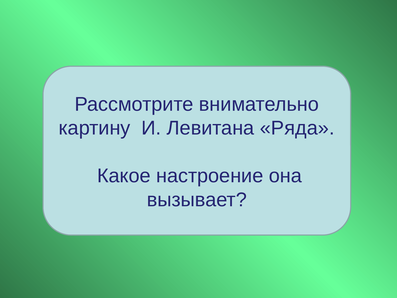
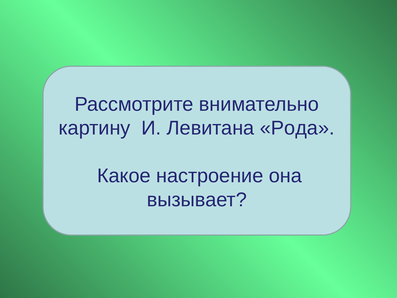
Ряда: Ряда -> Рода (297, 128)
